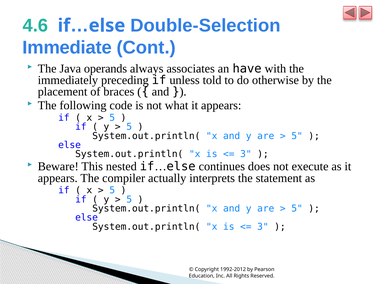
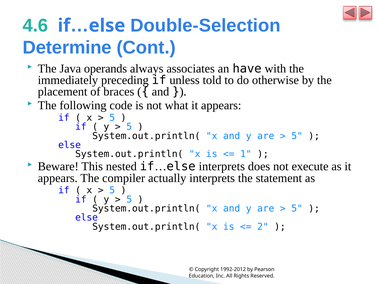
Immediate: Immediate -> Determine (67, 48)
3: 3 -> 1 (246, 154)
if…else continues: continues -> interprets (222, 166)
3: 3 -> 2 (263, 226)
